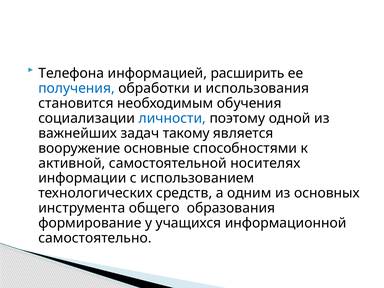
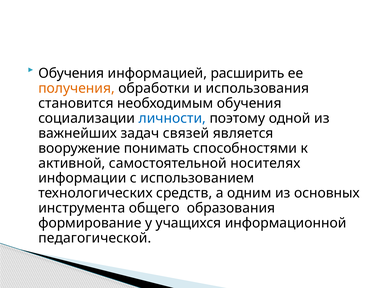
Телефона: Телефона -> Обучения (71, 73)
получения colour: blue -> orange (77, 88)
такому: такому -> связей (186, 133)
основные: основные -> понимать (157, 148)
самостоятельно: самостоятельно -> педагогической (95, 238)
